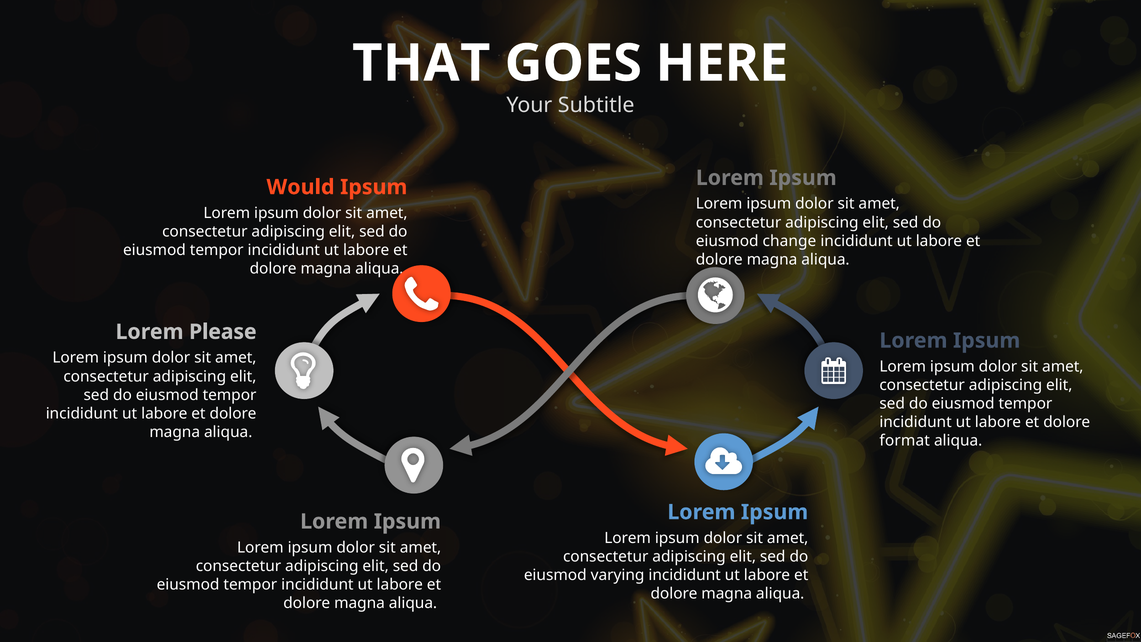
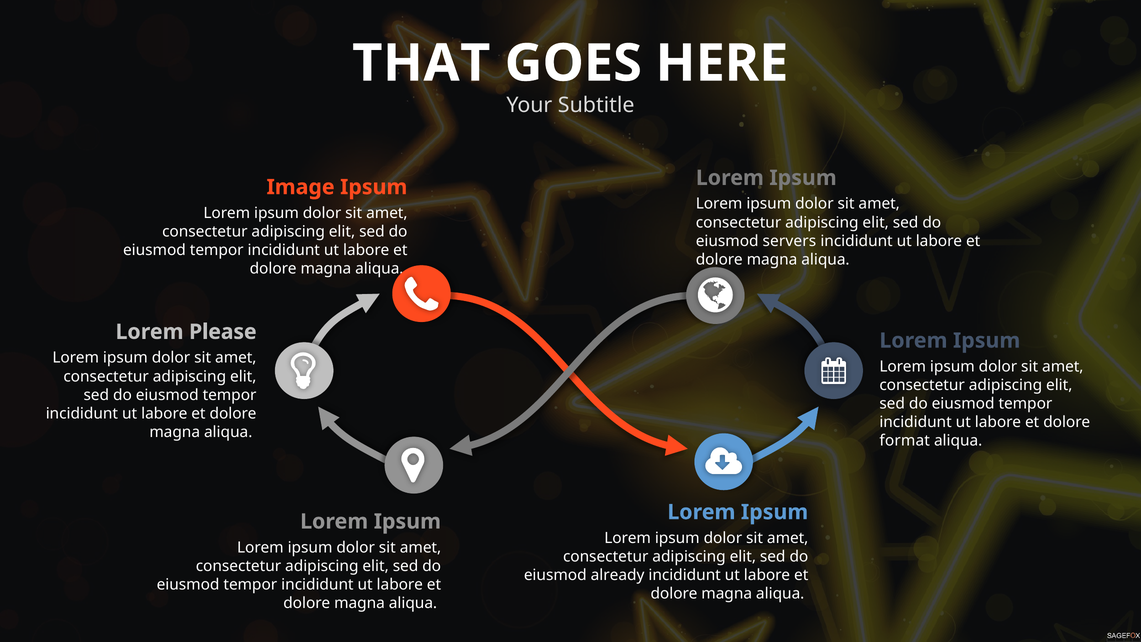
Would: Would -> Image (301, 187)
change: change -> servers (789, 241)
varying: varying -> already (618, 575)
